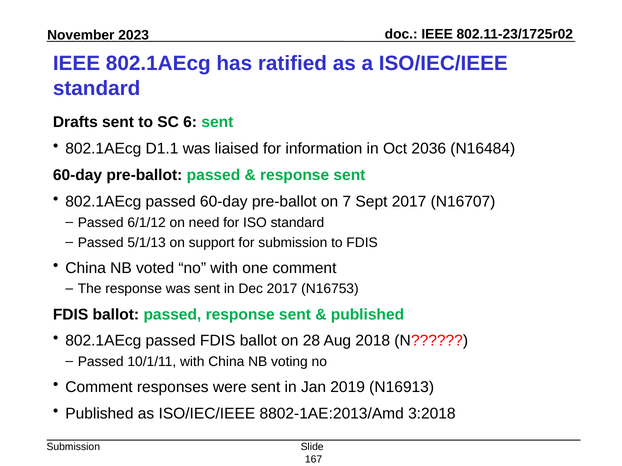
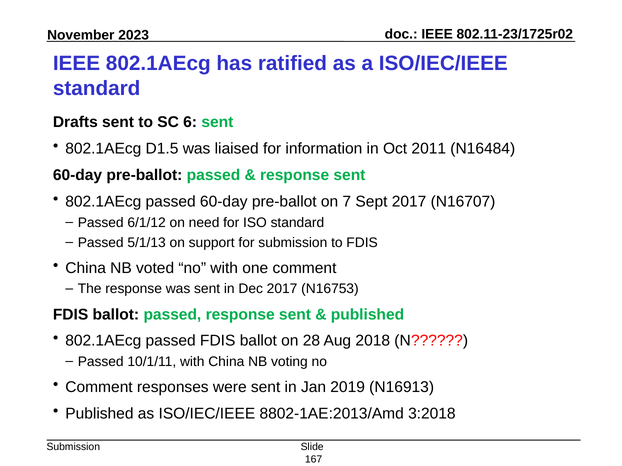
D1.1: D1.1 -> D1.5 (162, 149)
2036: 2036 -> 2011 (429, 149)
